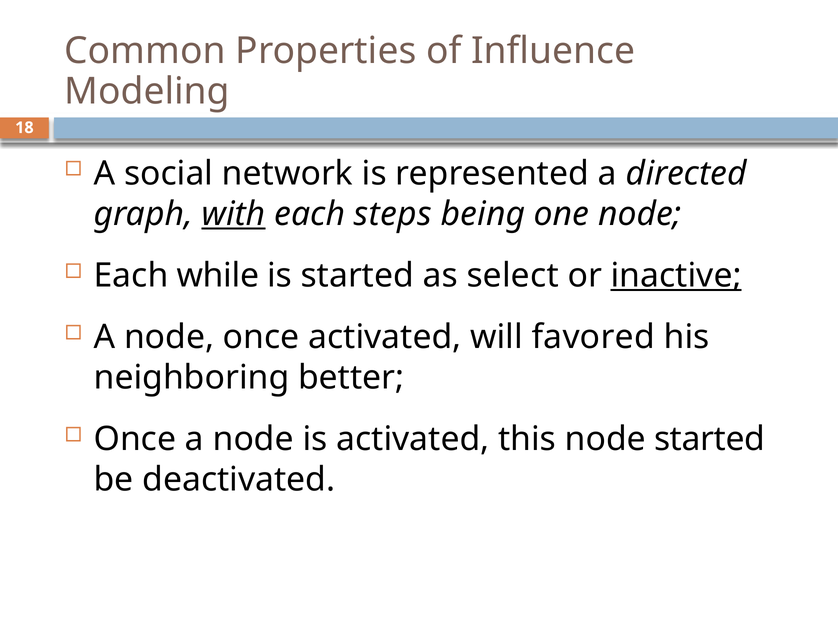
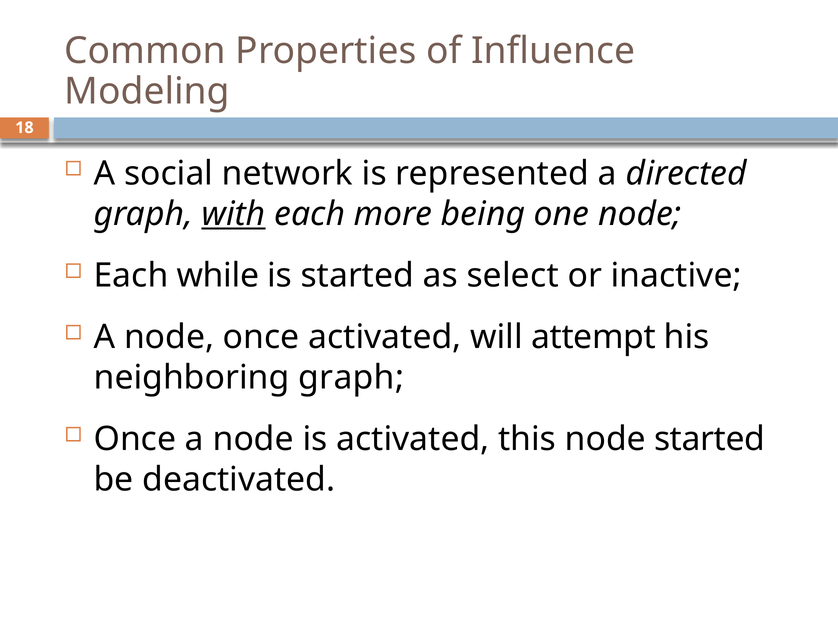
steps: steps -> more (393, 214)
inactive underline: present -> none (676, 275)
favored: favored -> attempt (593, 337)
neighboring better: better -> graph (351, 377)
